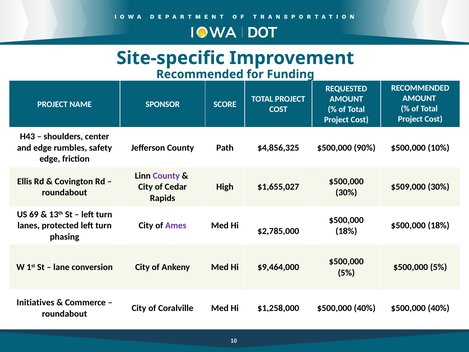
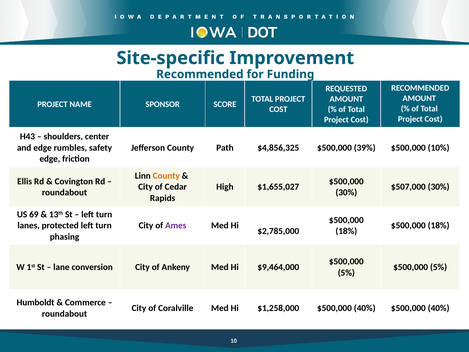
90%: 90% -> 39% (365, 148)
County colour: purple -> orange (166, 176)
$509,000: $509,000 -> $507,000 (408, 187)
Initiatives: Initiatives -> Humboldt (36, 302)
